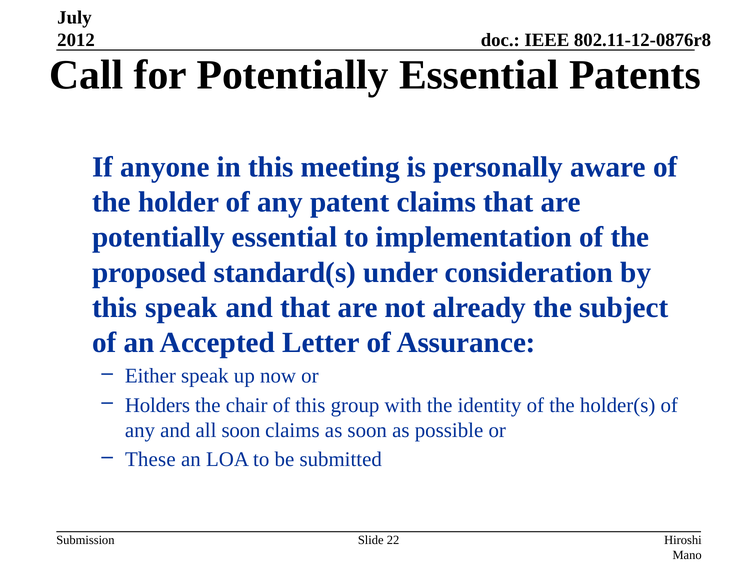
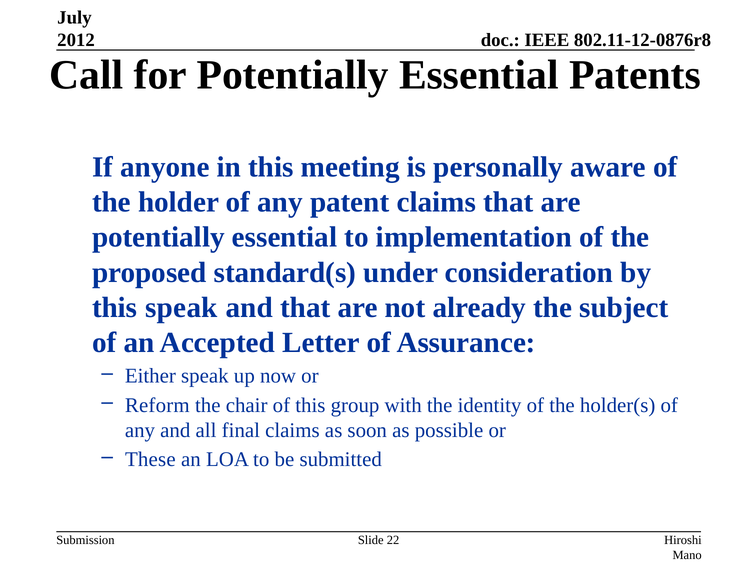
Holders: Holders -> Reform (157, 405)
all soon: soon -> final (241, 431)
